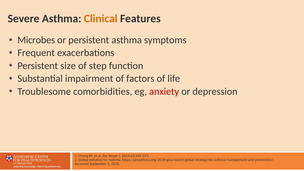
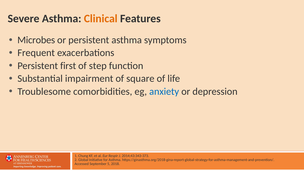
size: size -> first (68, 66)
factors: factors -> square (140, 79)
anxiety colour: red -> blue (164, 91)
